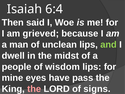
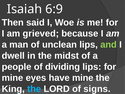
6:4: 6:4 -> 6:9 (54, 9)
wisdom: wisdom -> dividing (63, 67)
have pass: pass -> mine (83, 78)
the colour: pink -> light blue (34, 89)
